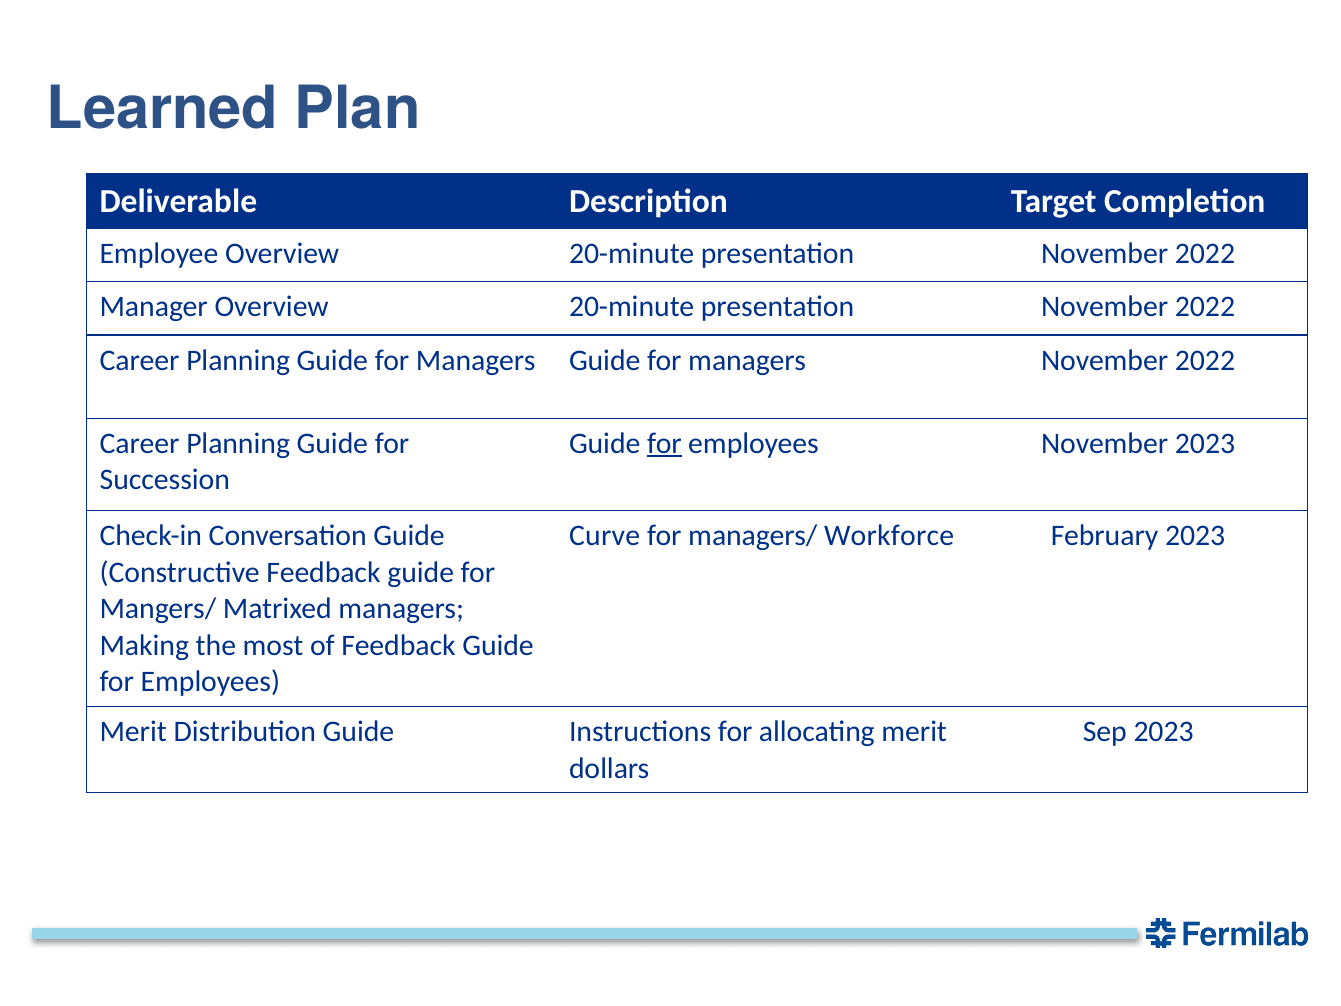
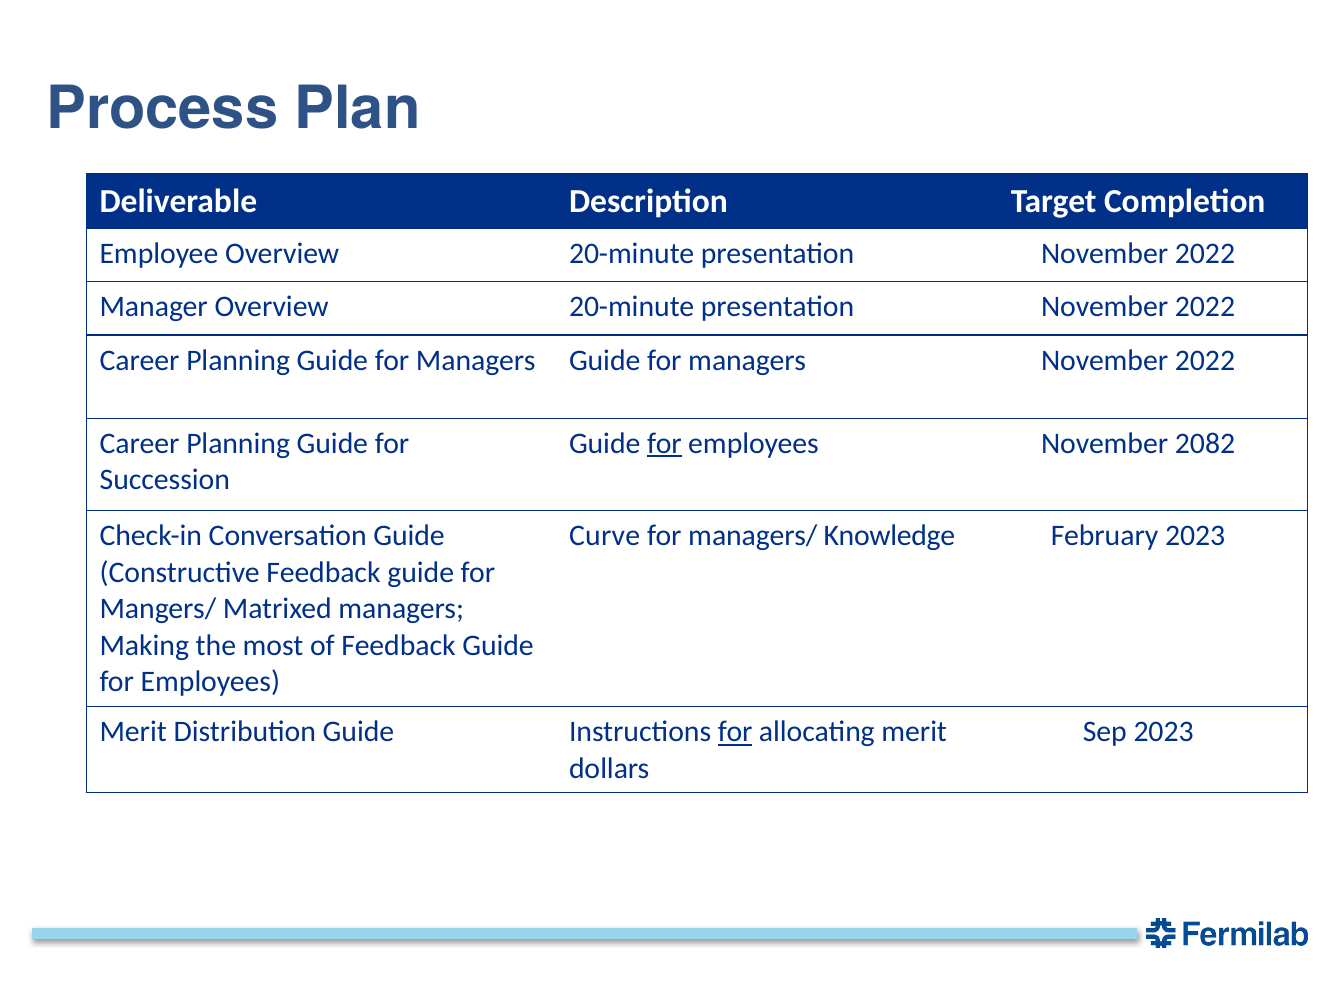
Learned: Learned -> Process (163, 108)
November 2023: 2023 -> 2082 (1205, 443)
Workforce: Workforce -> Knowledge (889, 536)
for underline: none -> present (735, 732)
